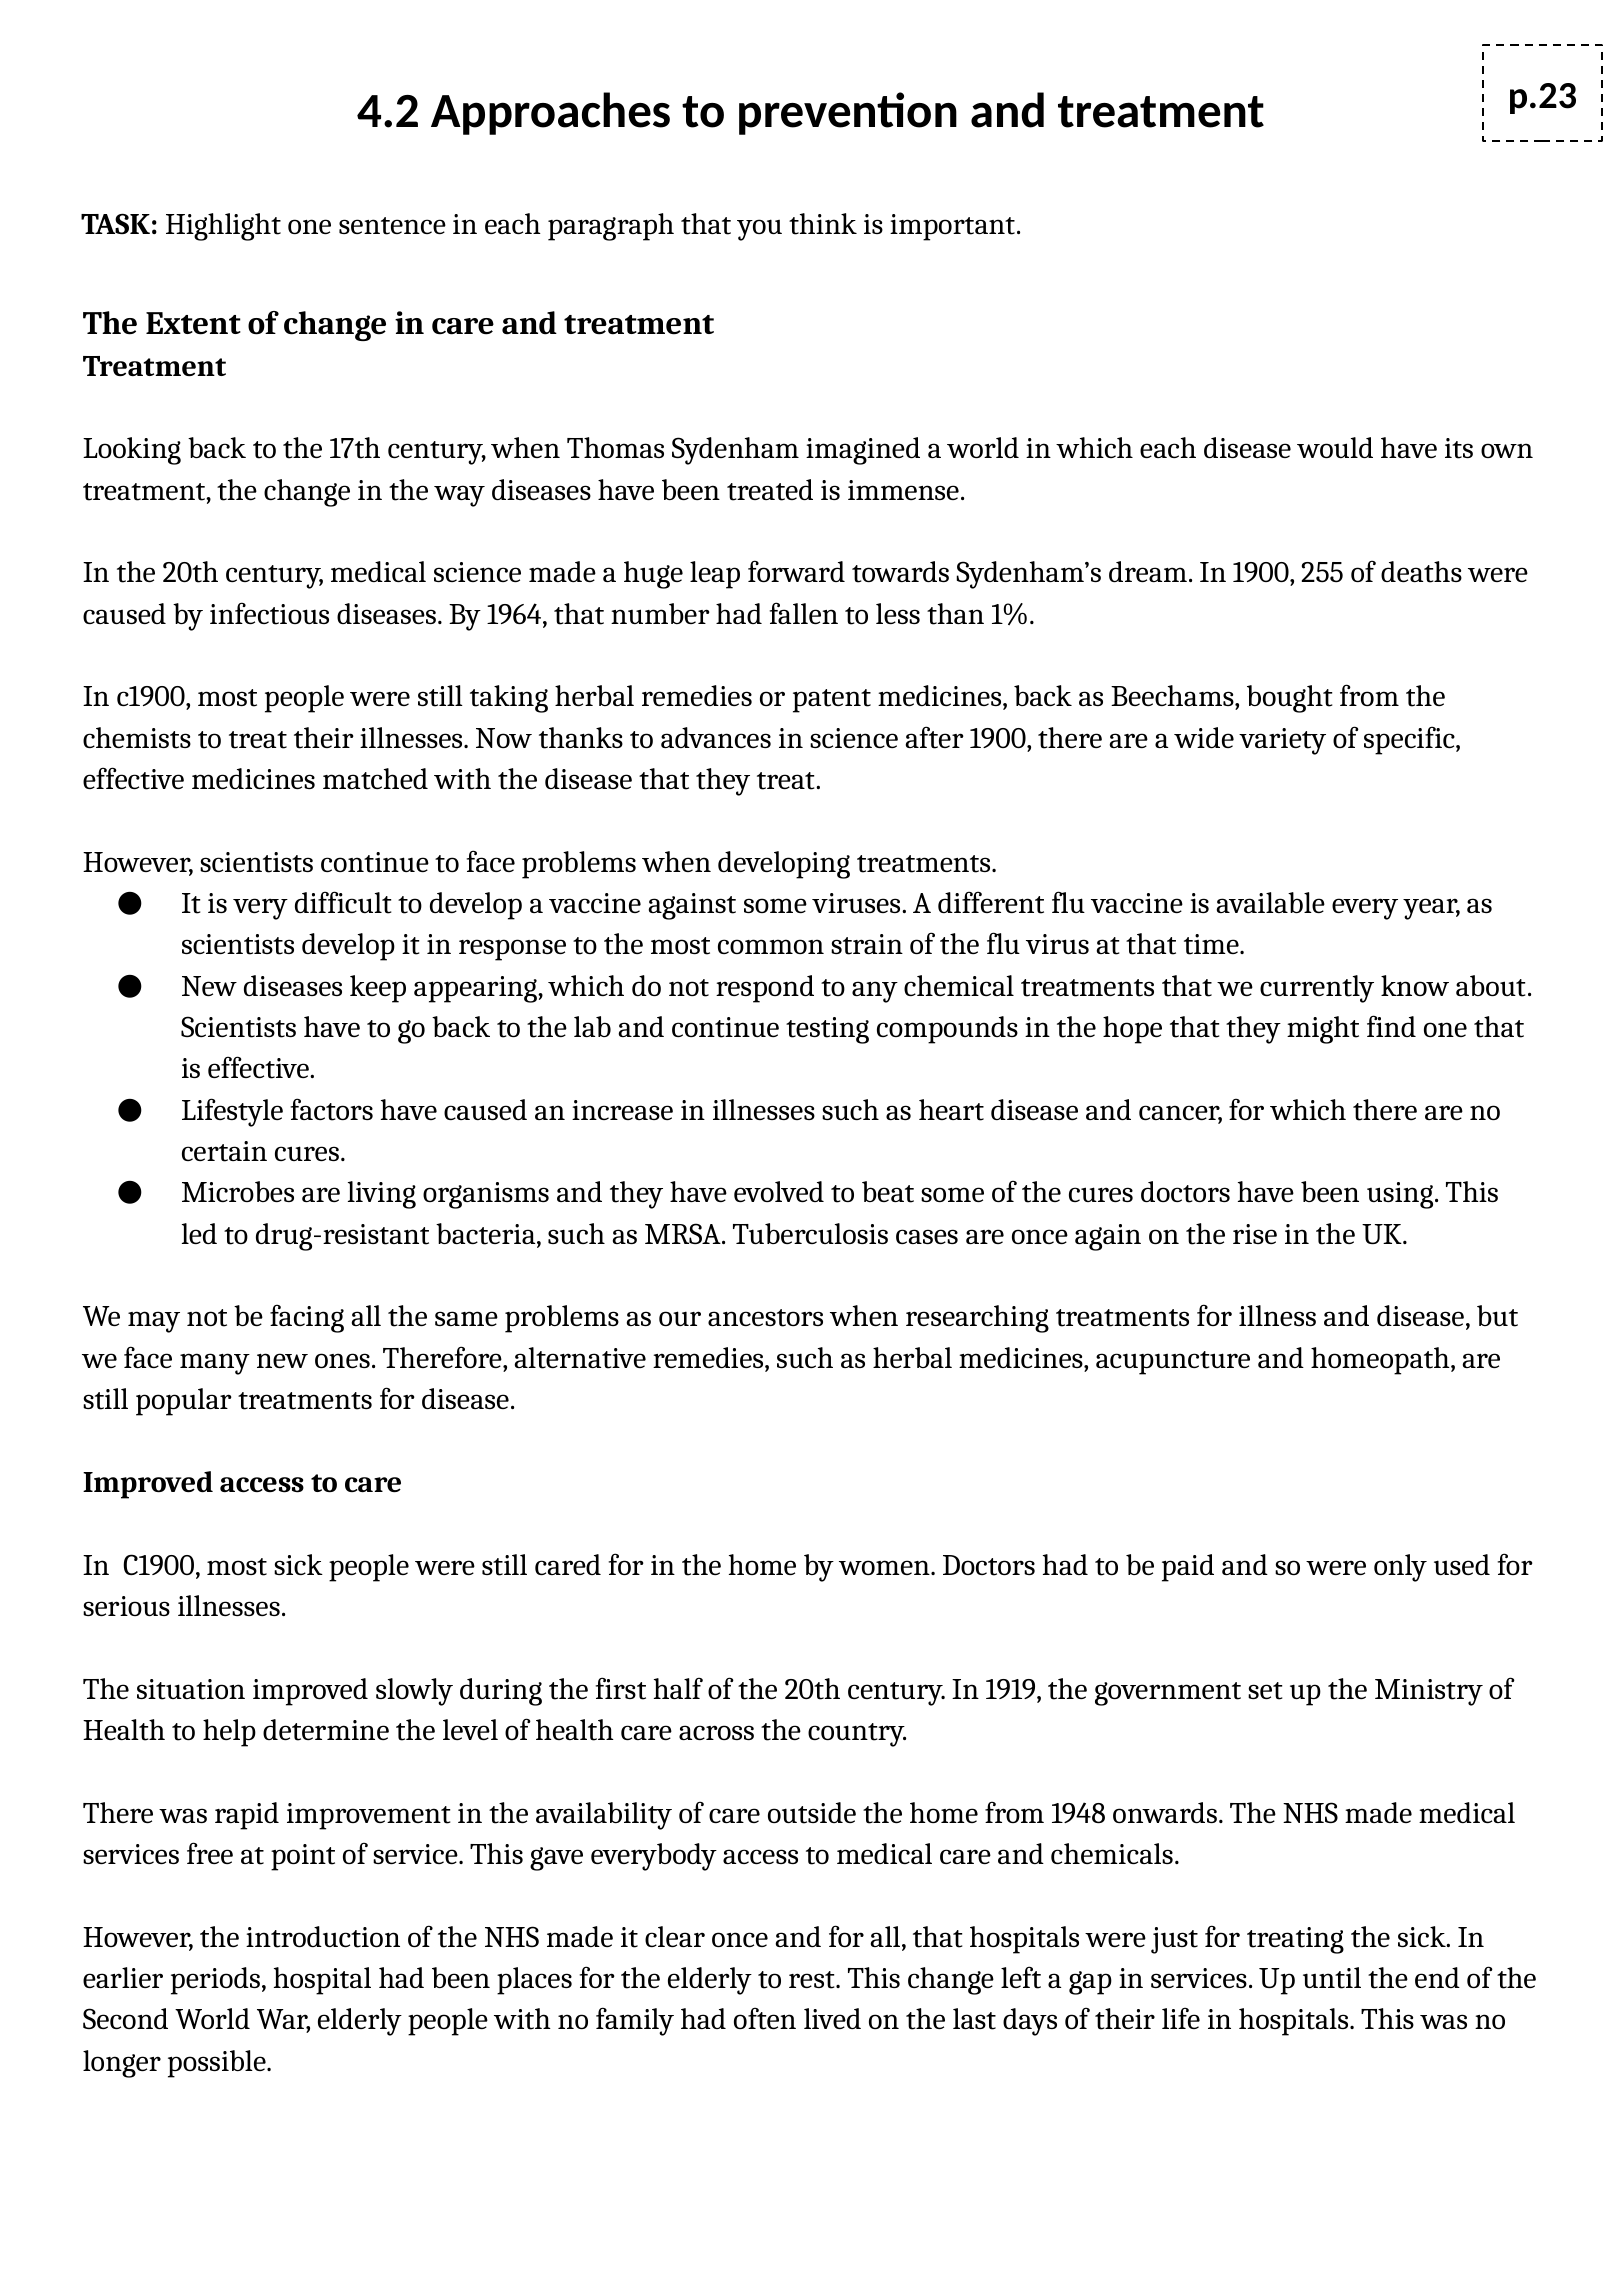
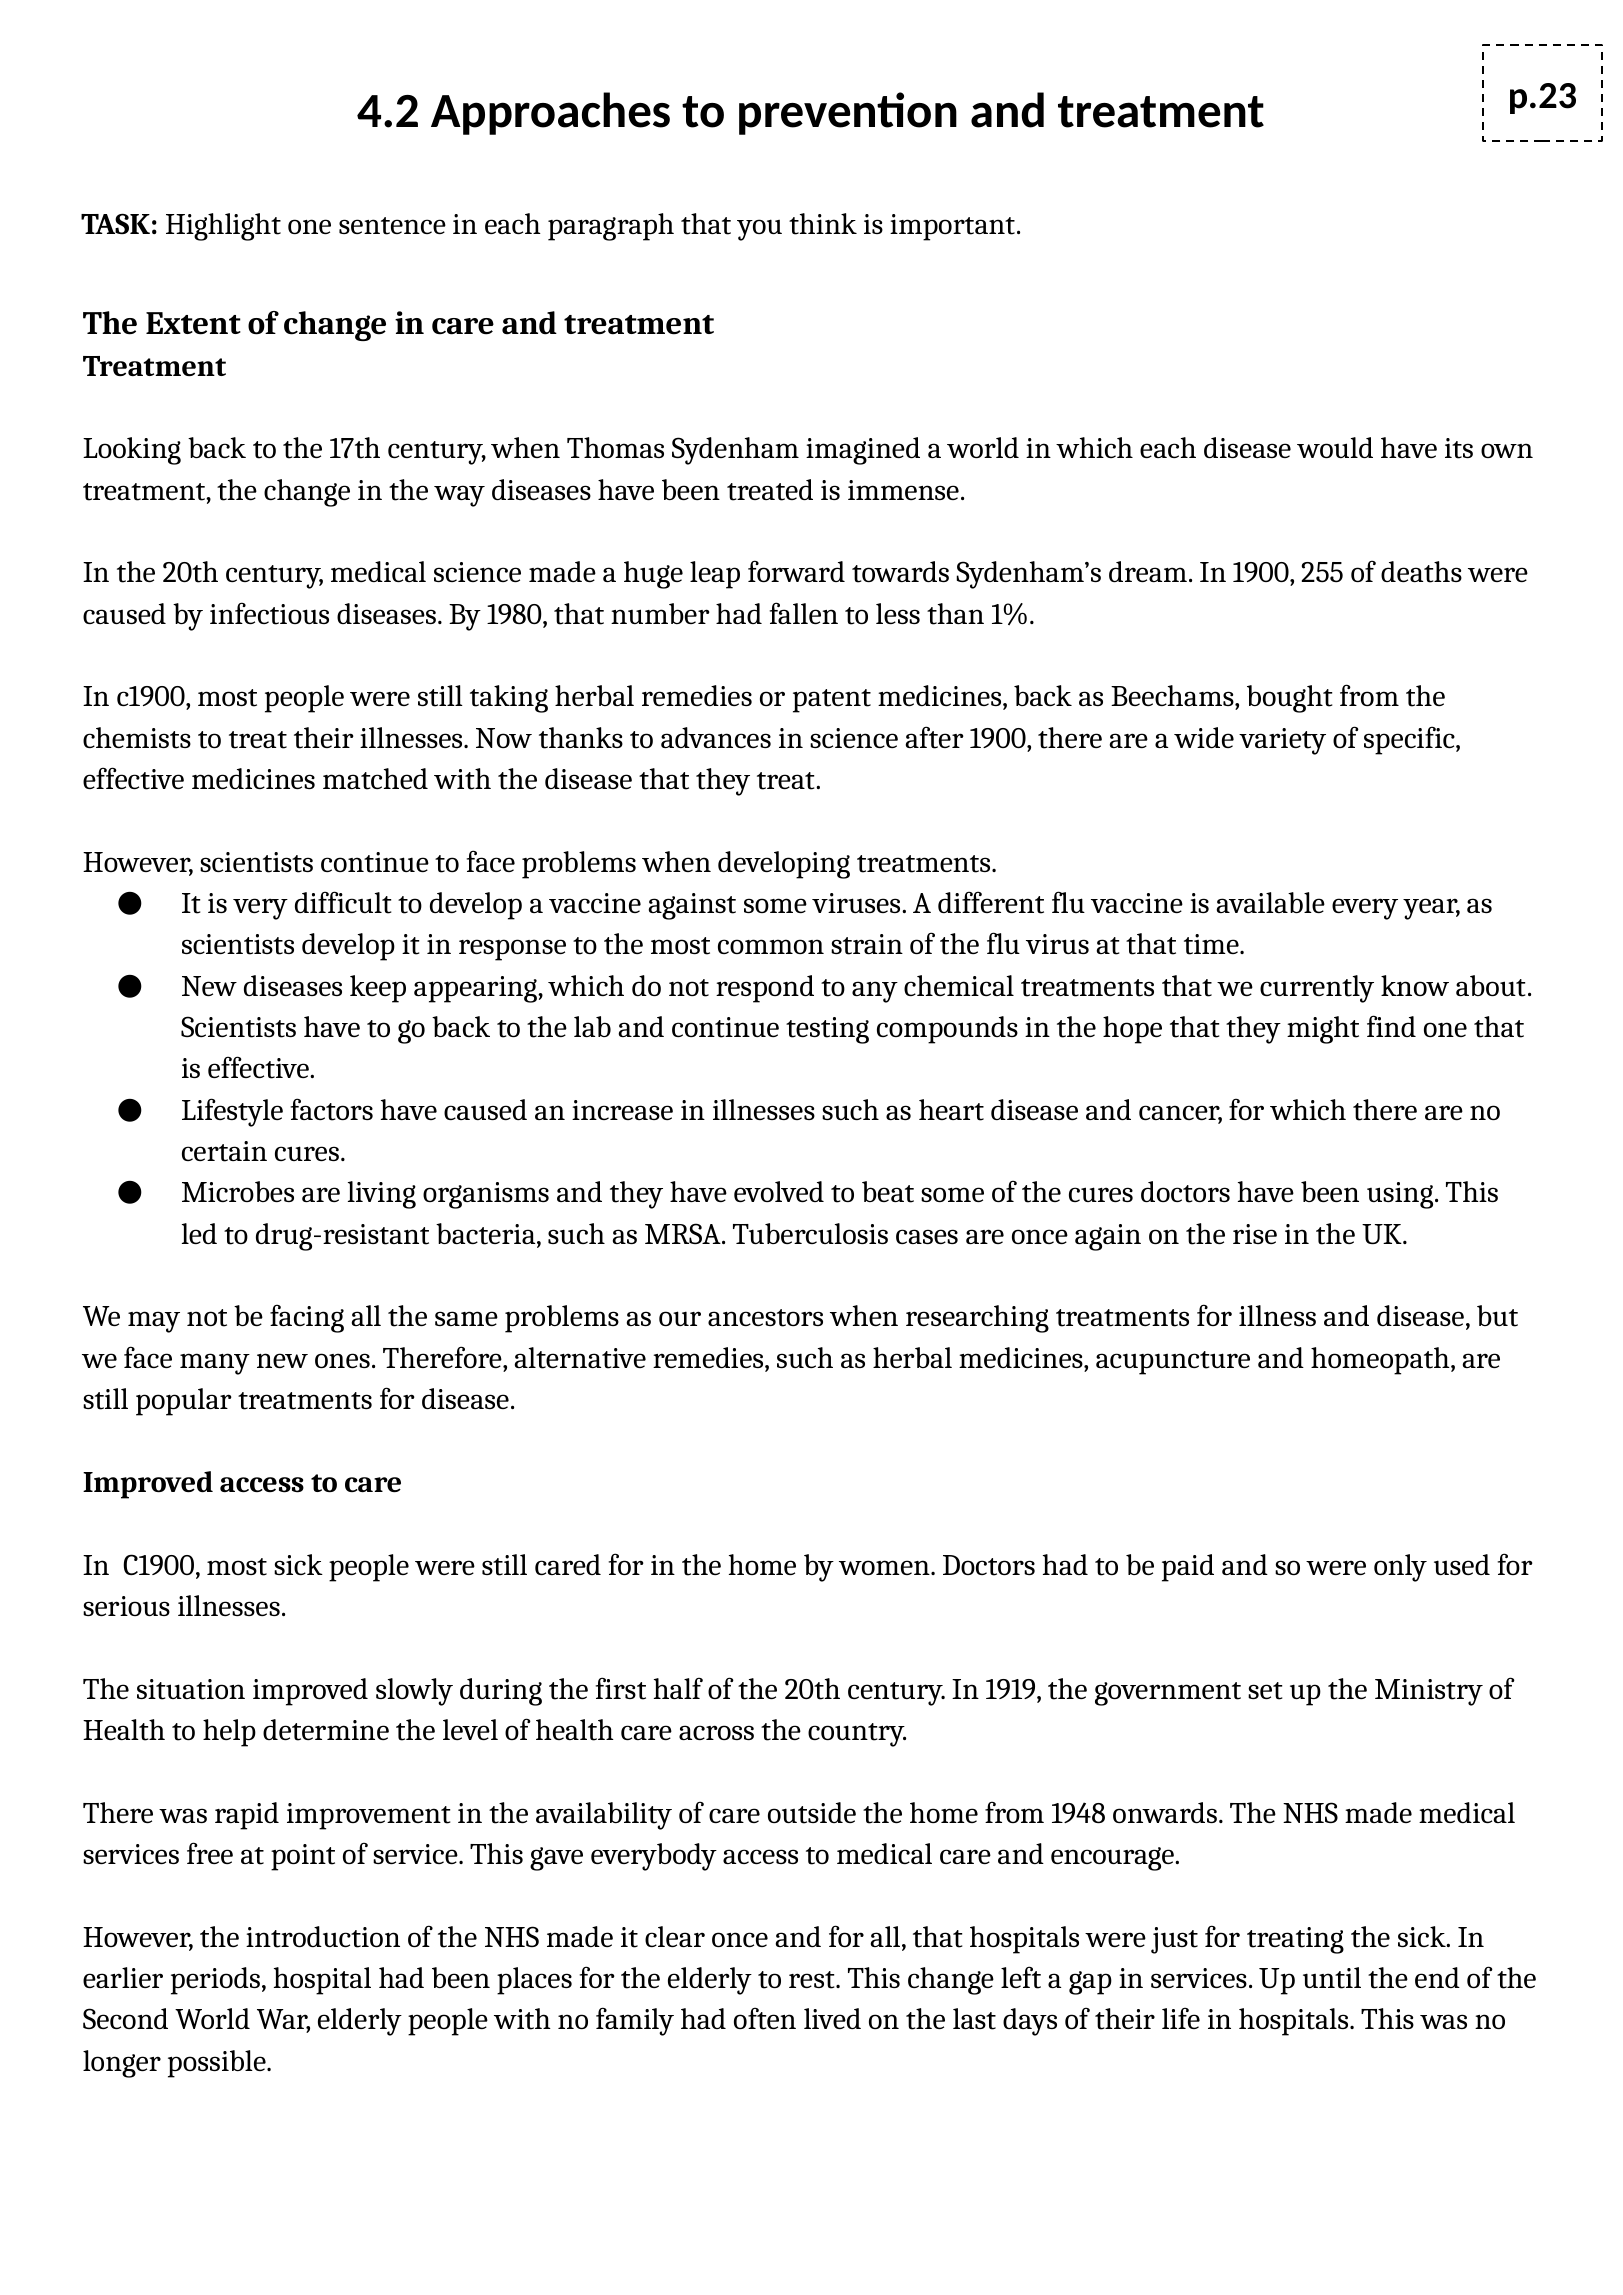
1964: 1964 -> 1980 (518, 614)
chemicals: chemicals -> encourage (1116, 1855)
